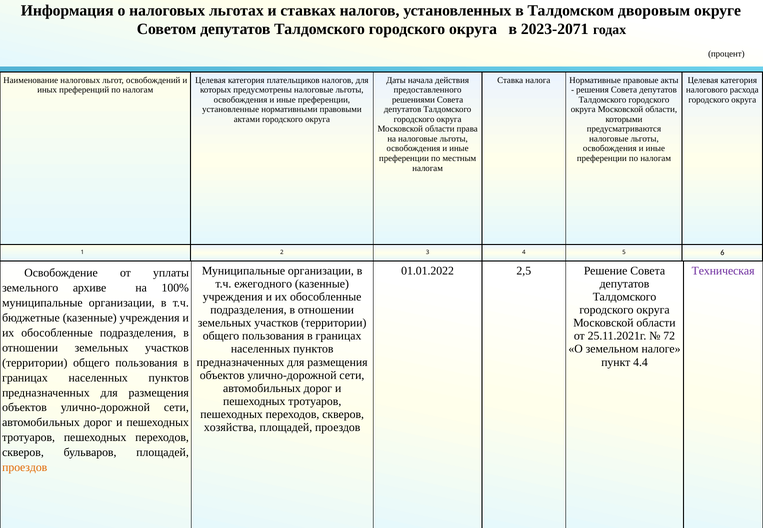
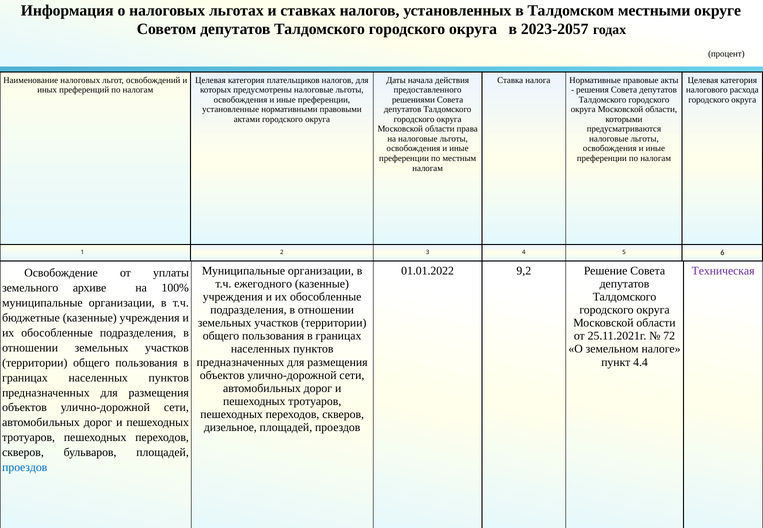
дворовым: дворовым -> местными (654, 10)
2023-2071: 2023-2071 -> 2023-2057 (555, 29)
2,5: 2,5 -> 9,2 (524, 271)
хозяйства: хозяйства -> дизельное (230, 427)
проездов colour: orange -> blue (25, 468)
